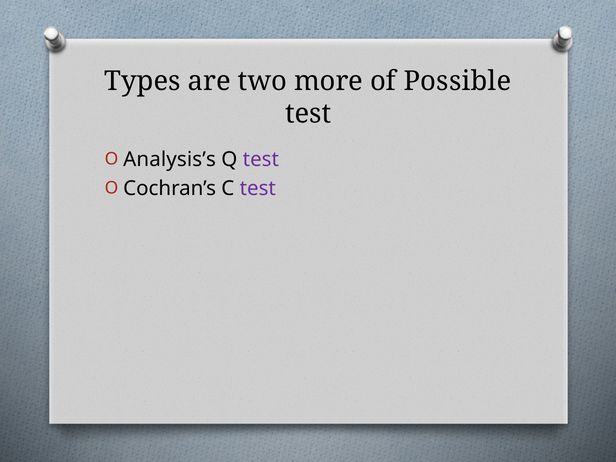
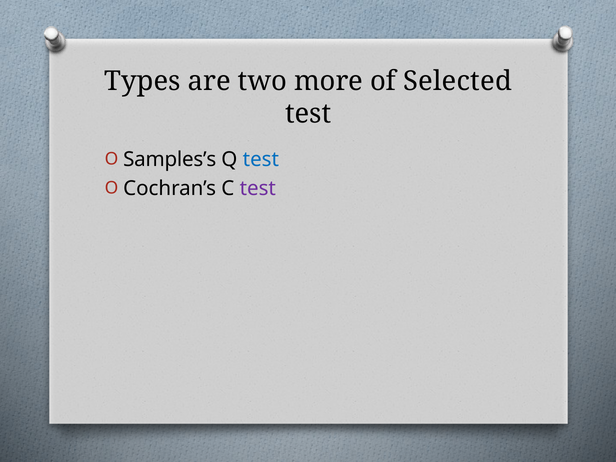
Possible: Possible -> Selected (457, 81)
Analysis’s: Analysis’s -> Samples’s (170, 160)
test colour: purple -> blue (261, 160)
